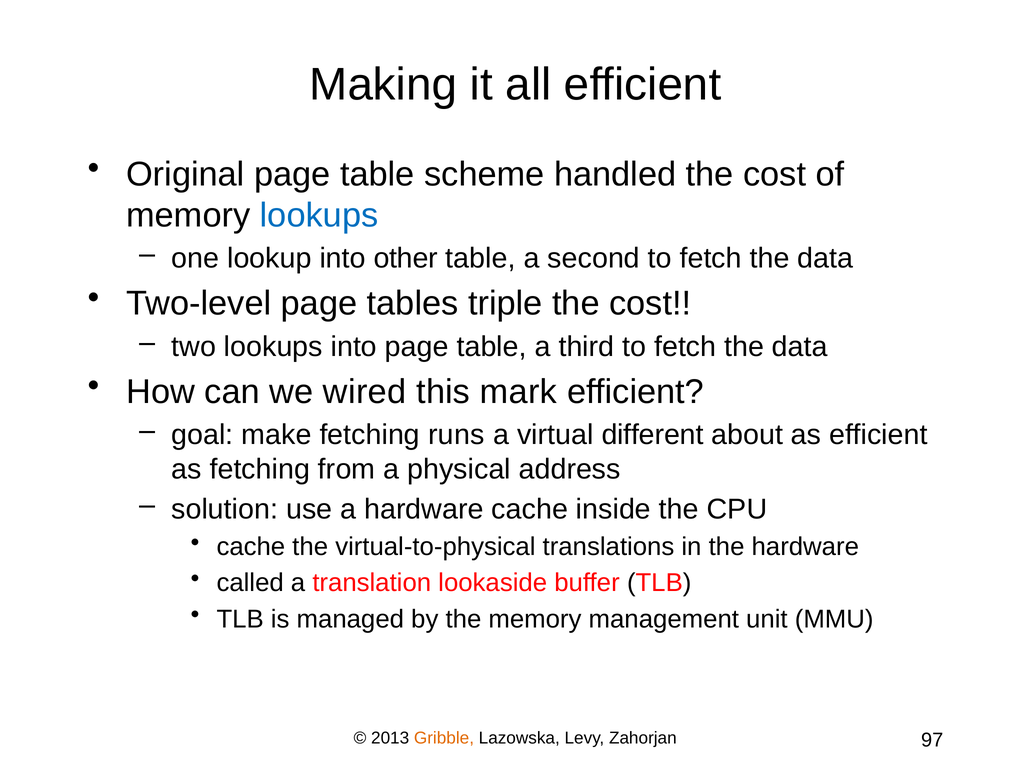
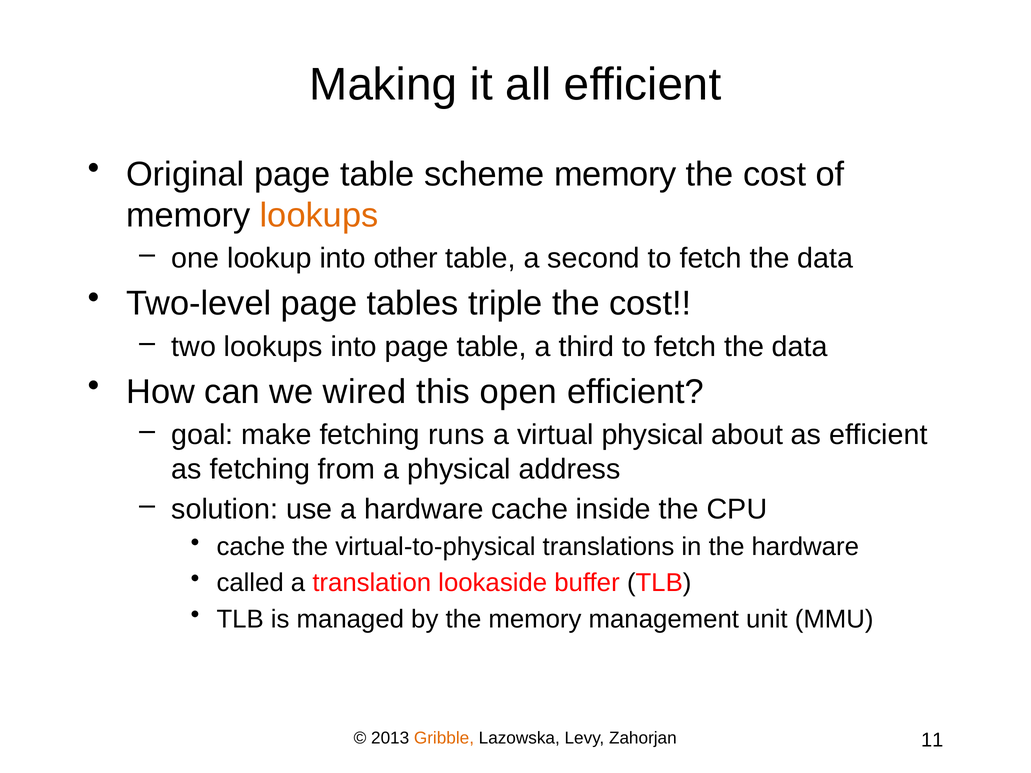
scheme handled: handled -> memory (615, 174)
lookups colour: blue -> orange (319, 215)
mark: mark -> open (518, 392)
virtual different: different -> physical (653, 435)
97: 97 -> 11 (932, 740)
